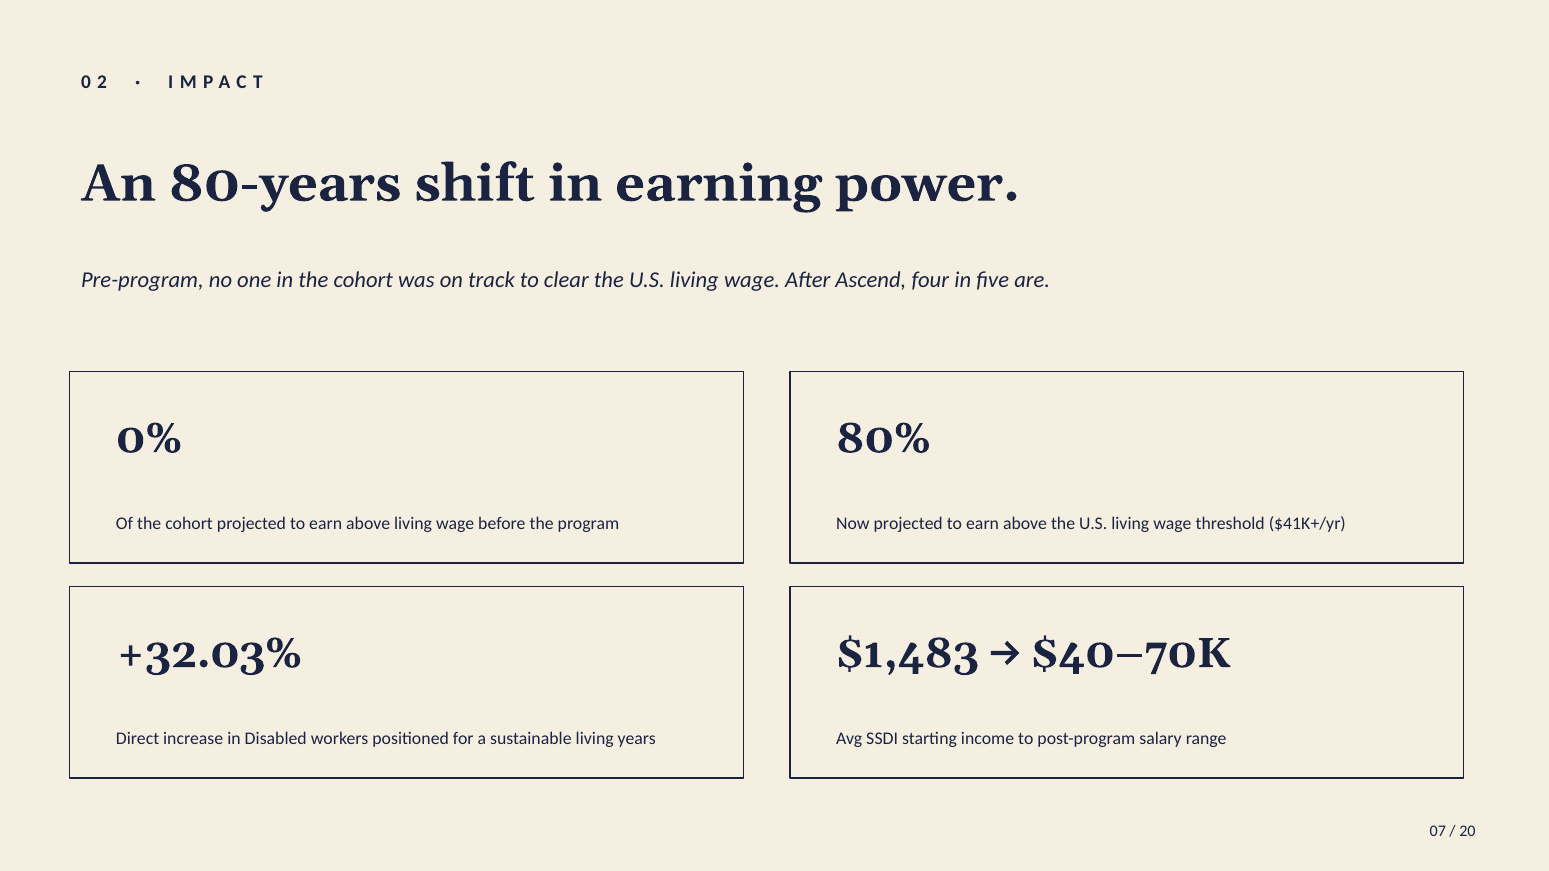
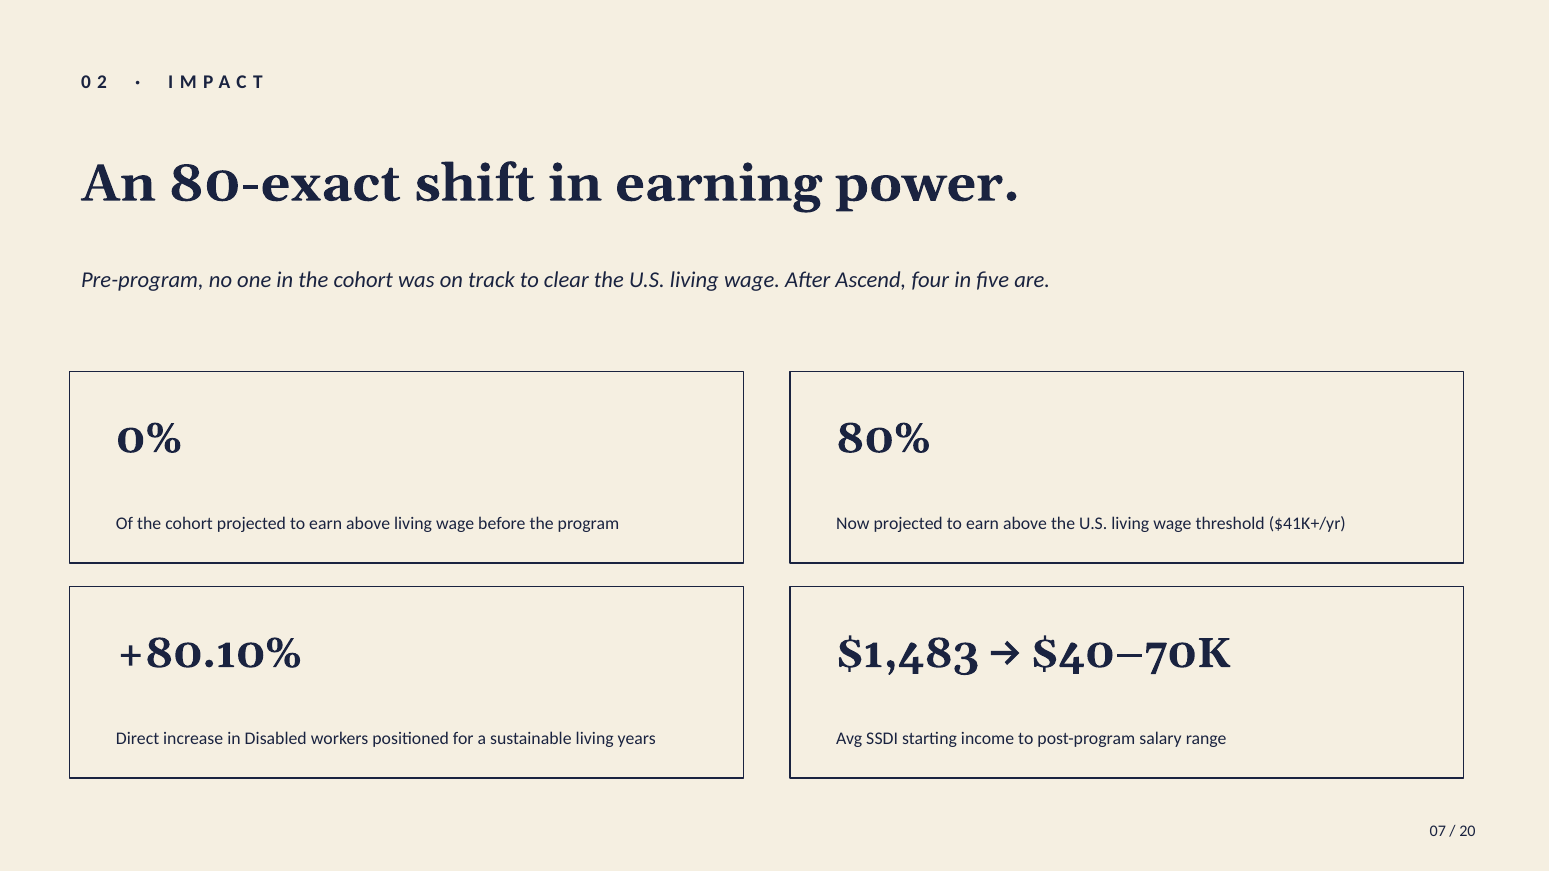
80-years: 80-years -> 80-exact (285, 184)
+32.03%: +32.03% -> +80.10% (209, 653)
